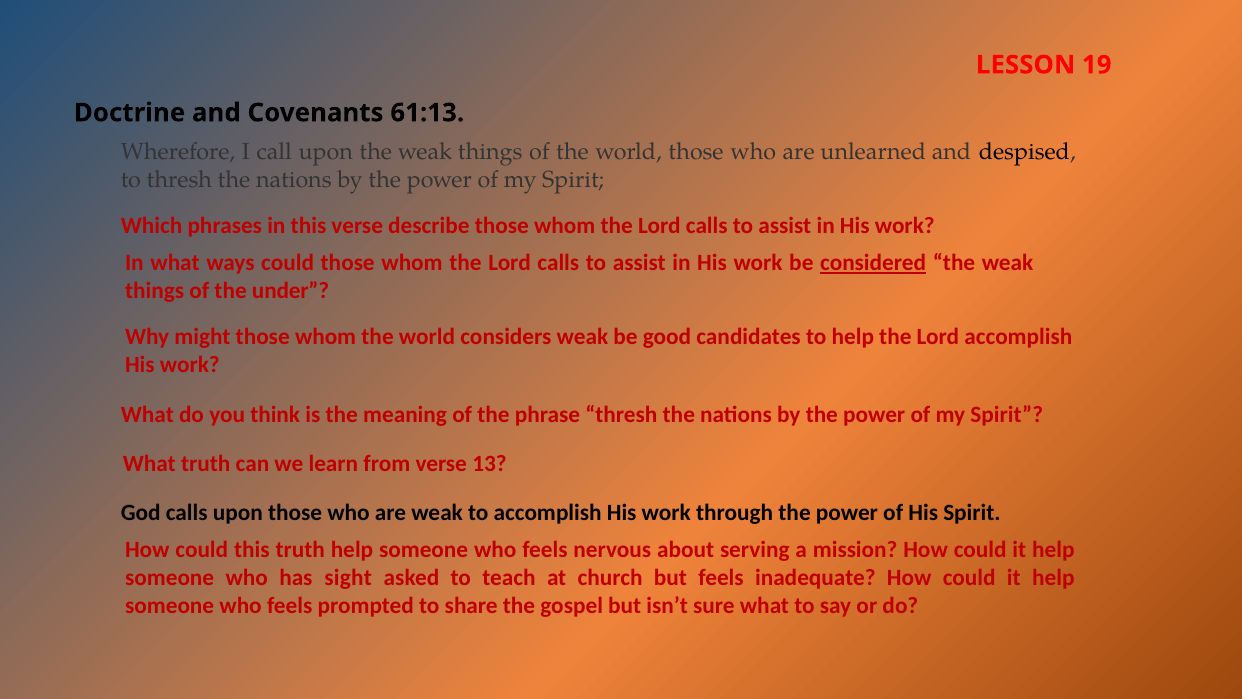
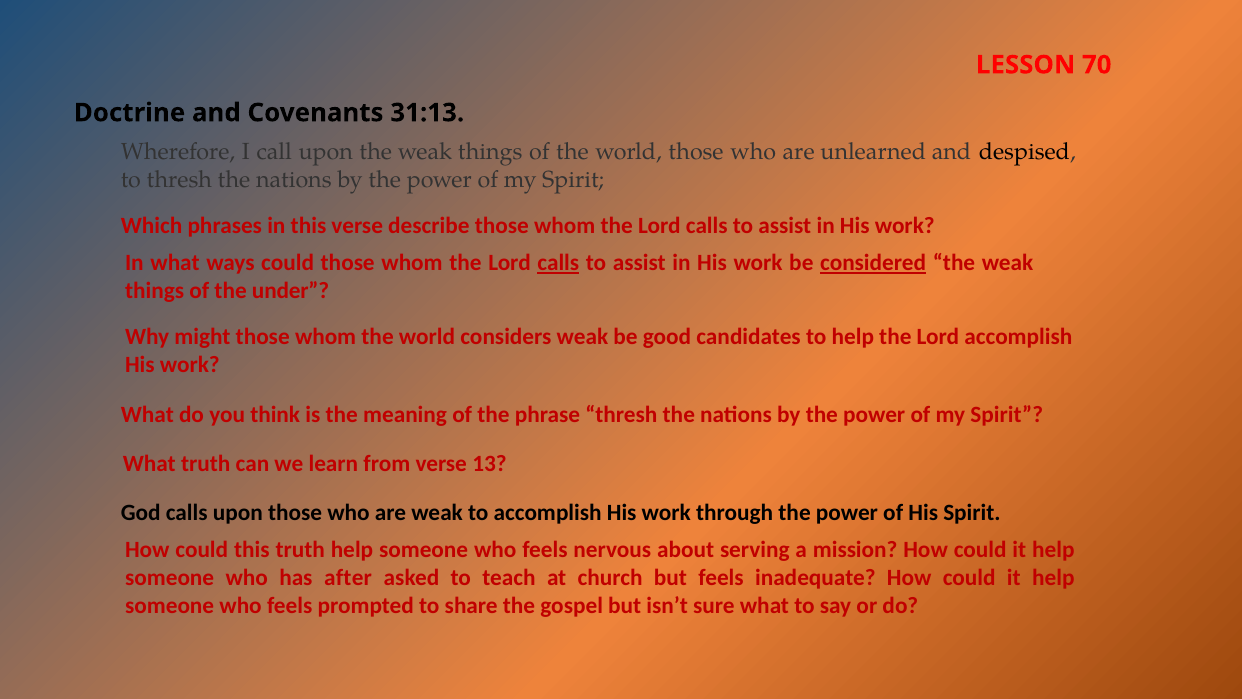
19: 19 -> 70 (1097, 65)
61:13: 61:13 -> 31:13 (427, 113)
calls underline: none -> present (558, 263)
sight: sight -> after (348, 578)
